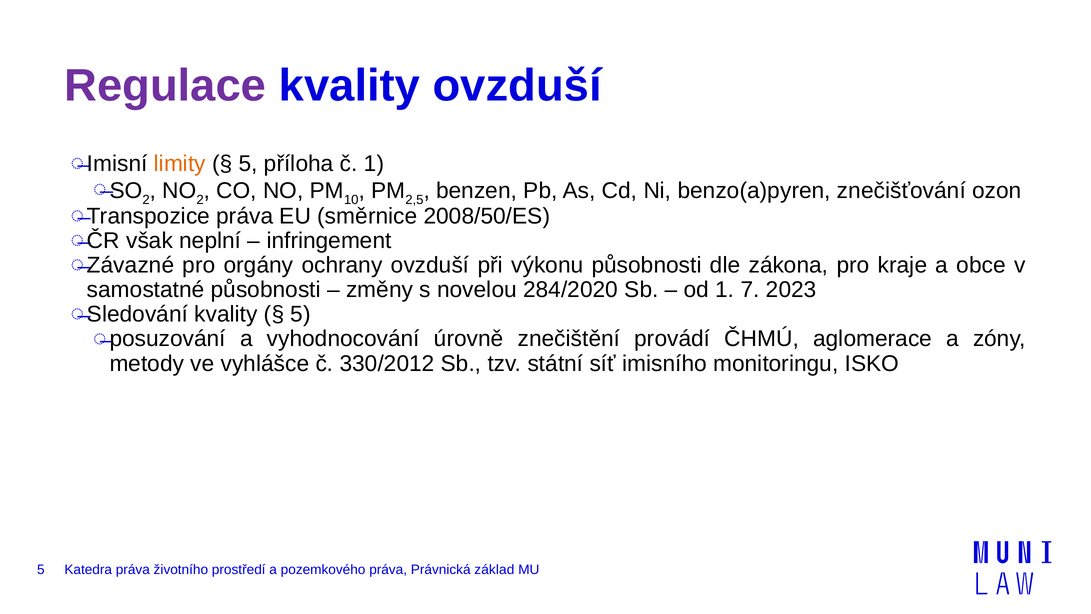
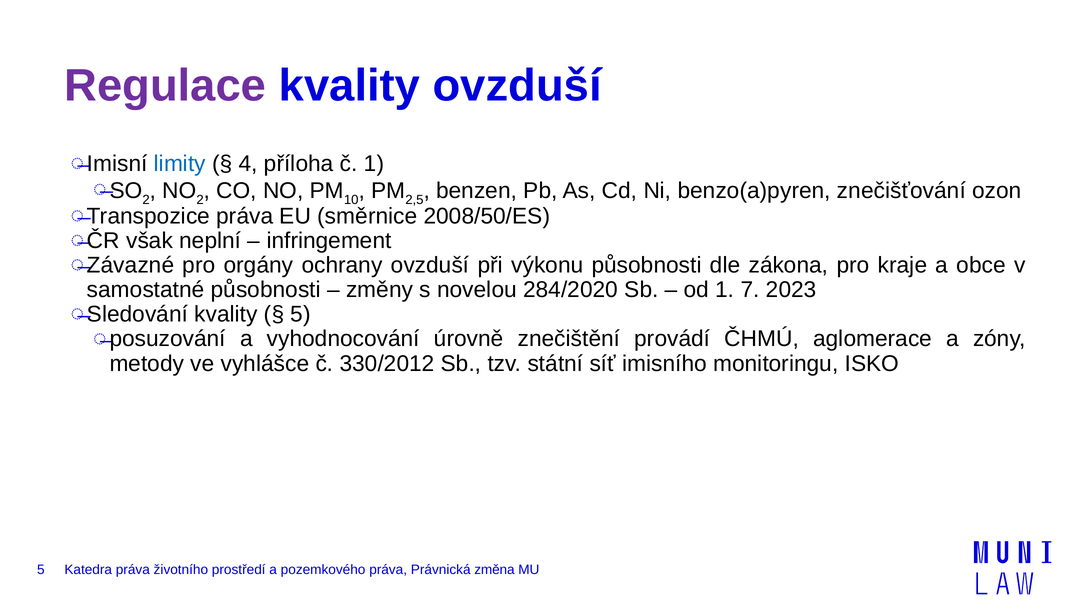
limity colour: orange -> blue (180, 164)
5: 5 -> 4 (248, 164)
základ: základ -> změna (494, 569)
